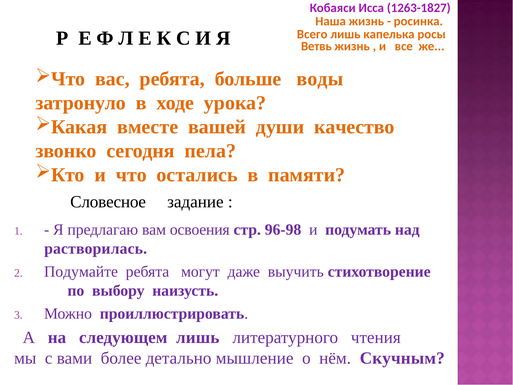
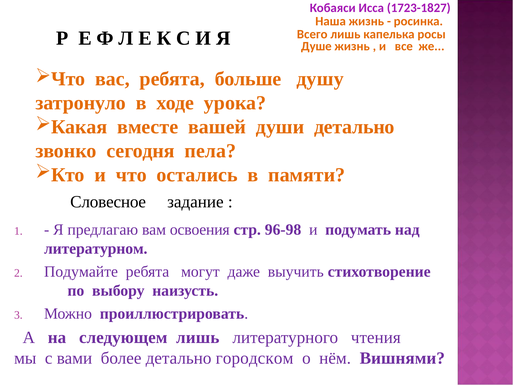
1263-1827: 1263-1827 -> 1723-1827 (419, 8)
Ветвь: Ветвь -> Душе (316, 46)
воды: воды -> душу (320, 79)
души качество: качество -> детально (354, 127)
растворилась: растворилась -> литературном (96, 248)
мышление: мышление -> городском (255, 358)
Скучным: Скучным -> Вишнями (402, 358)
